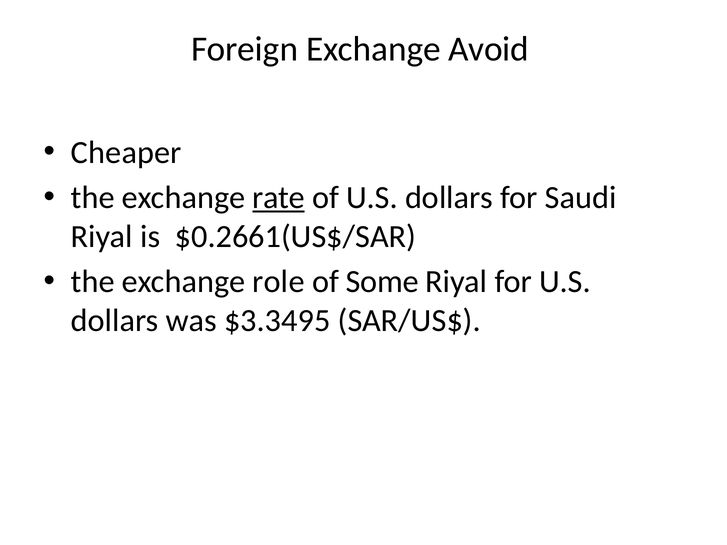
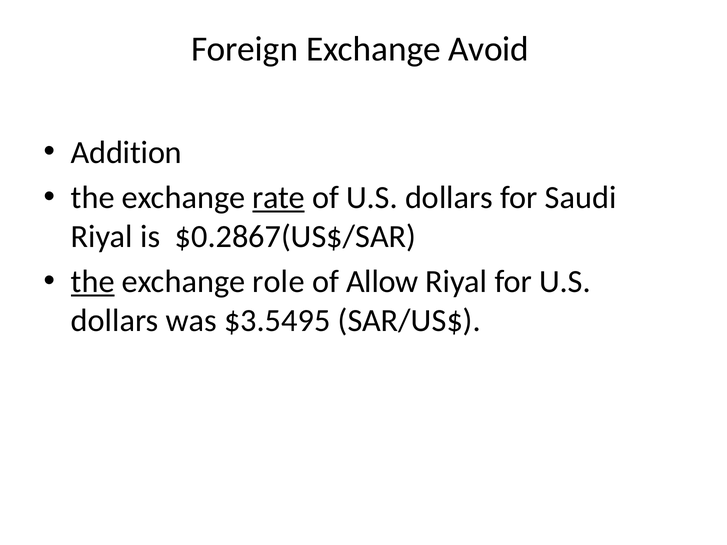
Cheaper: Cheaper -> Addition (126, 153)
$0.2661(US$/SAR: $0.2661(US$/SAR -> $0.2867(US$/SAR (295, 237)
the underline: none -> present (93, 282)
Some: Some -> Allow (382, 282)
$3.3495: $3.3495 -> $3.5495 (277, 321)
